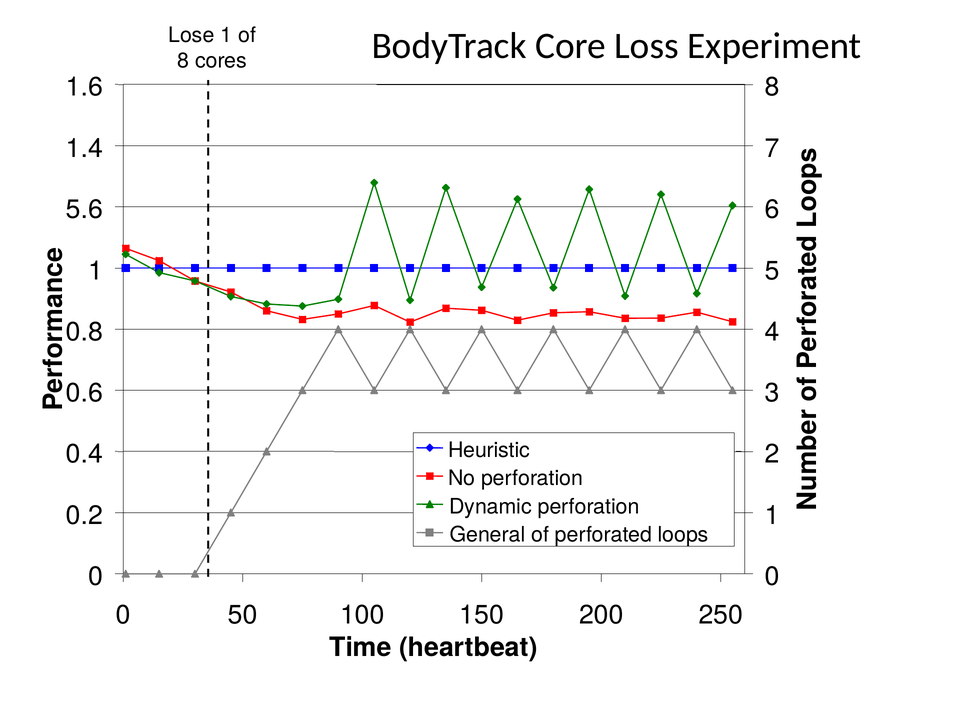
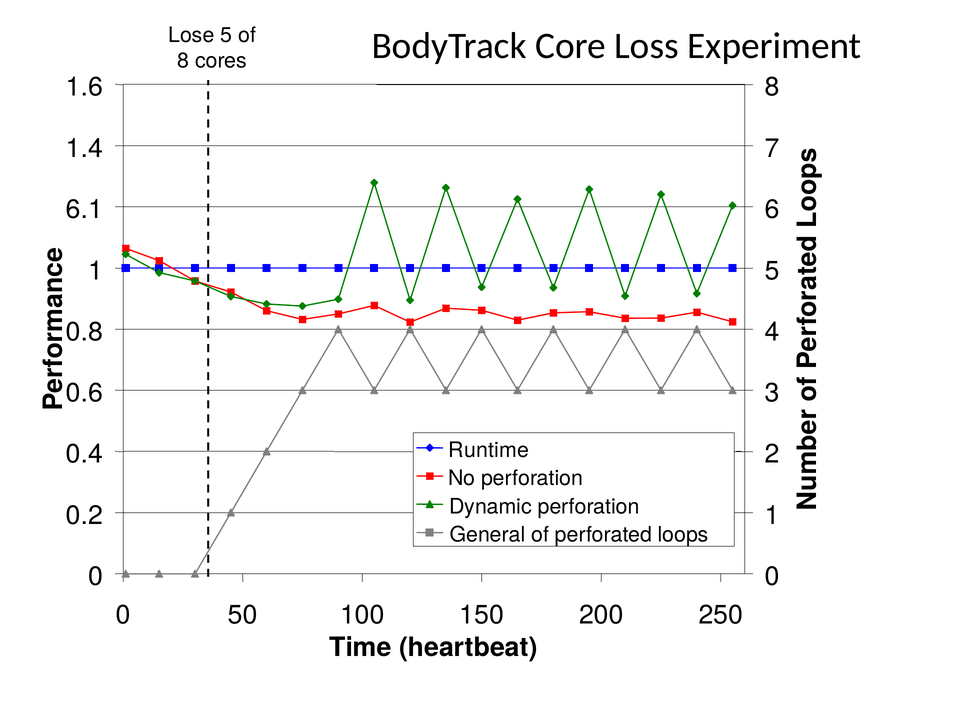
Lose 1: 1 -> 5 (226, 35)
5.6: 5.6 -> 6.1 (85, 209)
Heuristic: Heuristic -> Runtime (489, 450)
